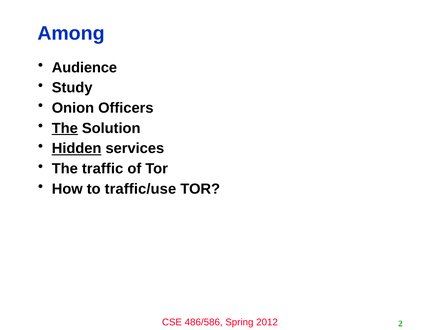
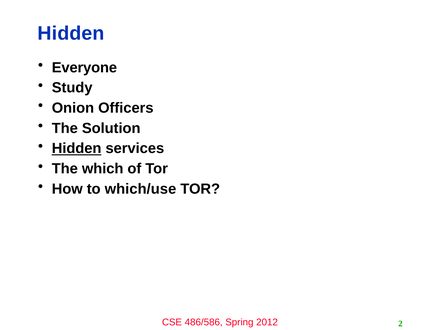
Among: Among -> Hidden (71, 33)
Audience: Audience -> Everyone (84, 67)
The underline: present -> none (65, 128)
traffic: traffic -> which (103, 169)
traffic/use: traffic/use -> which/use (140, 189)
